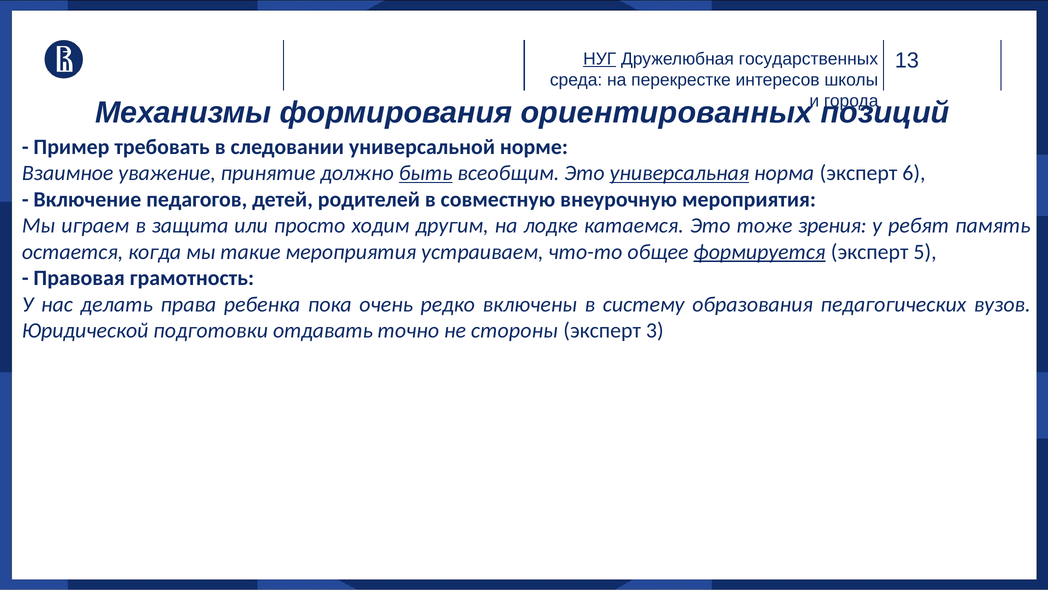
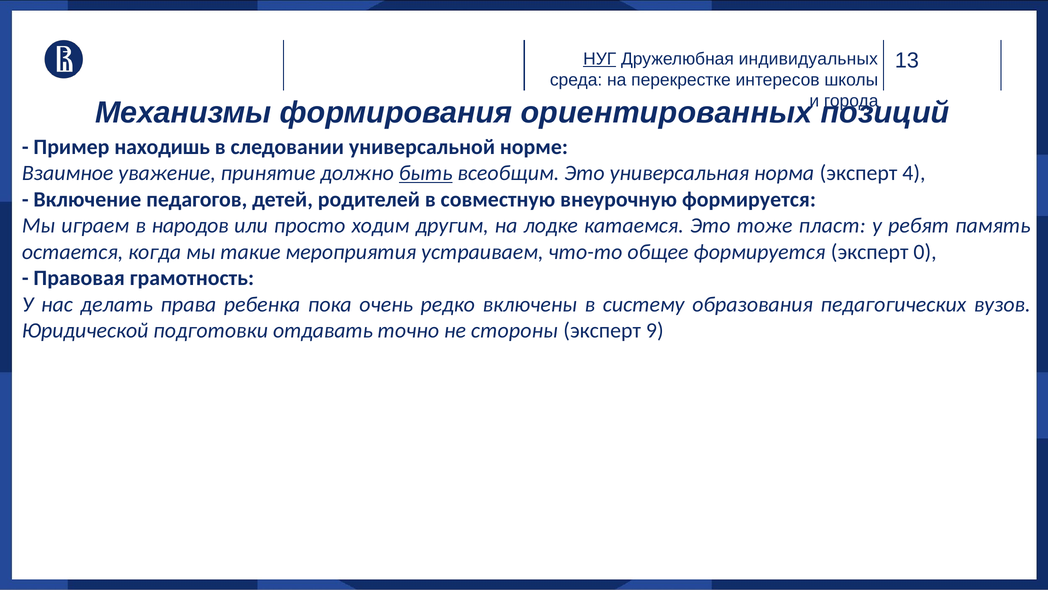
государственных: государственных -> индивидуальных (808, 59)
требовать: требовать -> находишь (162, 147)
универсальная underline: present -> none (679, 173)
6: 6 -> 4 (914, 173)
внеурочную мероприятия: мероприятия -> формируется (749, 199)
защита: защита -> народов (190, 225)
зрения: зрения -> пласт (832, 225)
формируется underline: present -> none (759, 252)
5: 5 -> 0 (925, 252)
3: 3 -> 9 (655, 330)
